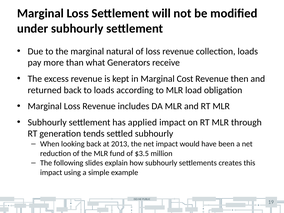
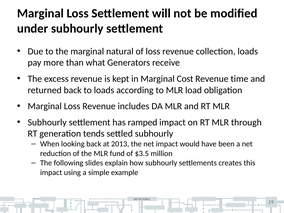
then: then -> time (240, 79)
applied: applied -> ramped (143, 122)
